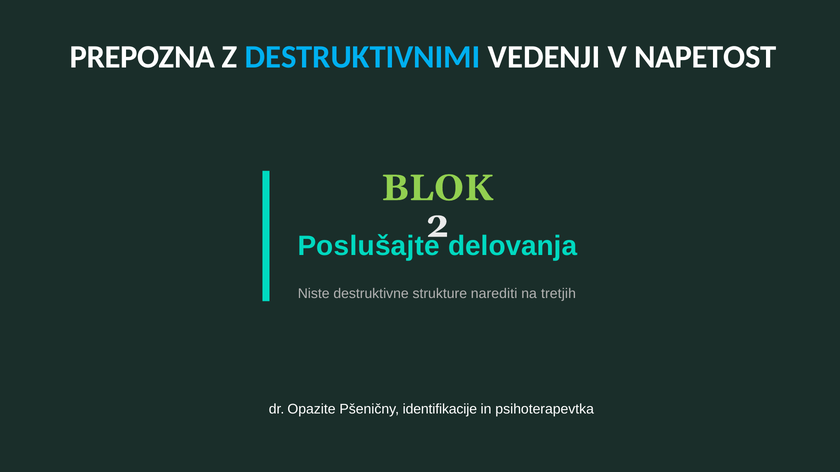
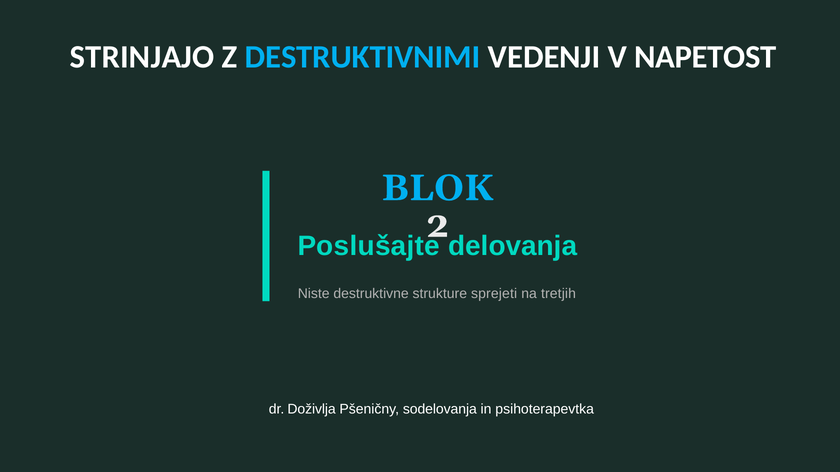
PREPOZNA: PREPOZNA -> STRINJAJO (142, 57)
BLOK colour: light green -> light blue (438, 188)
narediti: narediti -> sprejeti (494, 294)
Opazite: Opazite -> Doživlja (312, 410)
identifikacije: identifikacije -> sodelovanja (440, 410)
